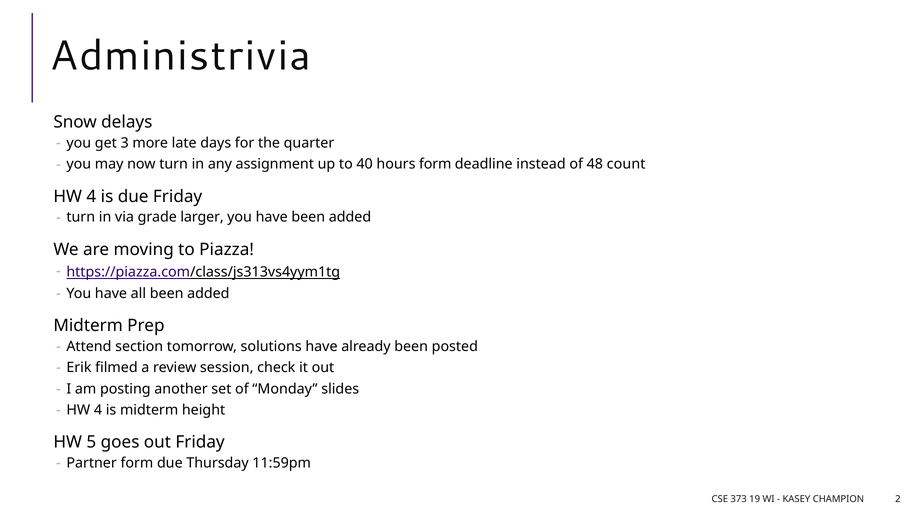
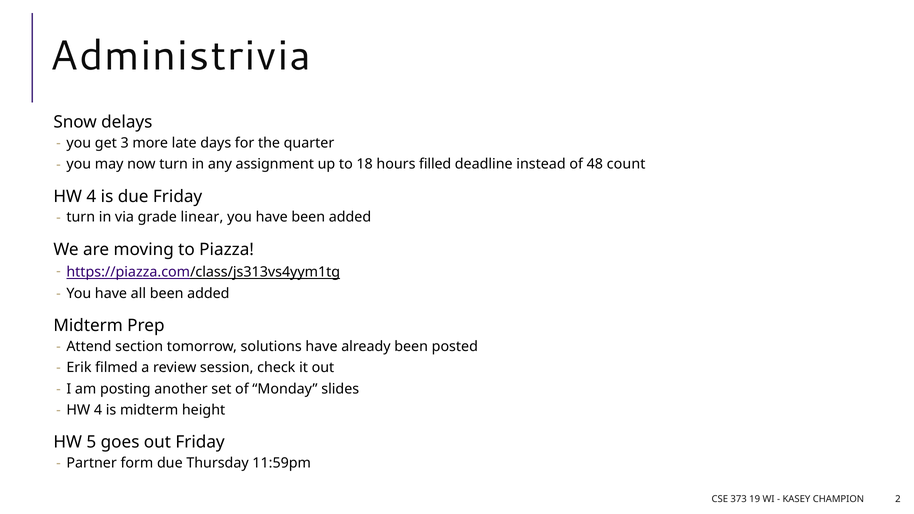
40: 40 -> 18 (365, 164)
hours form: form -> filled (435, 164)
larger: larger -> linear (202, 217)
